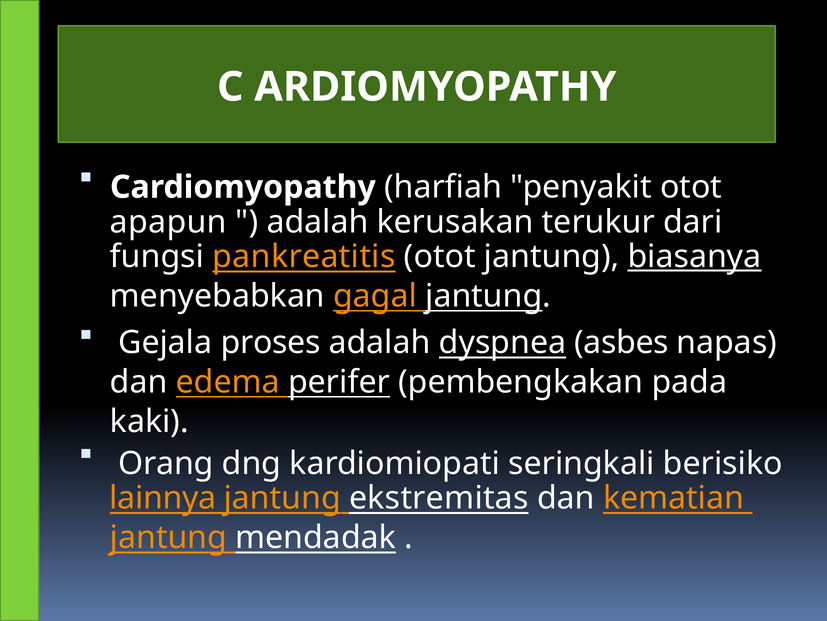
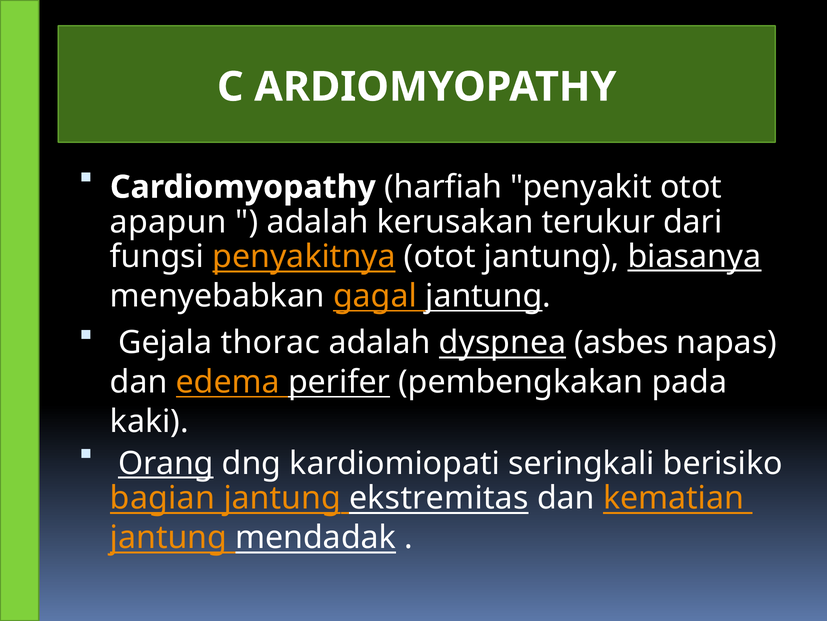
pankreatitis: pankreatitis -> penyakitnya (304, 256)
proses: proses -> thorac (270, 342)
Orang underline: none -> present (166, 463)
lainnya: lainnya -> bagian (163, 498)
